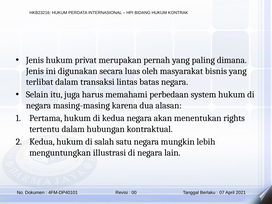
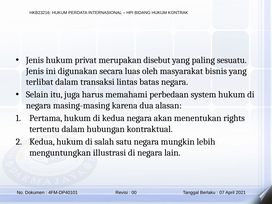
pernah: pernah -> disebut (157, 60)
dimana: dimana -> sesuatu (232, 60)
